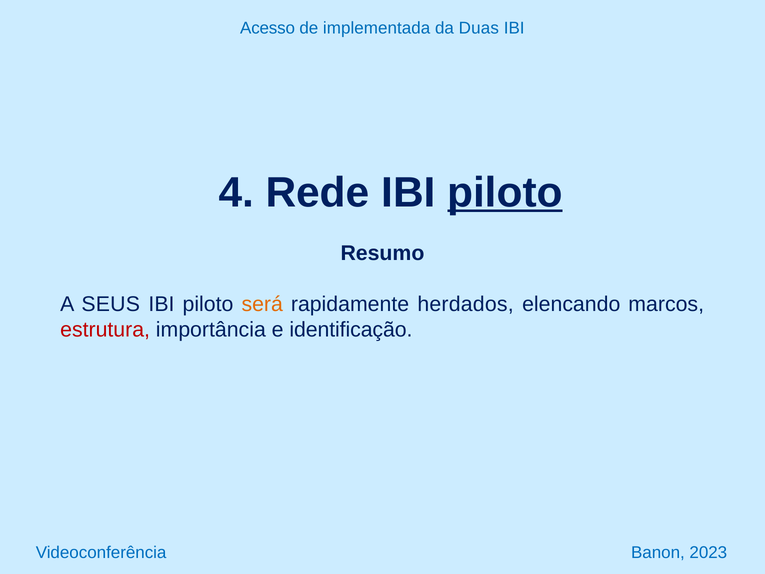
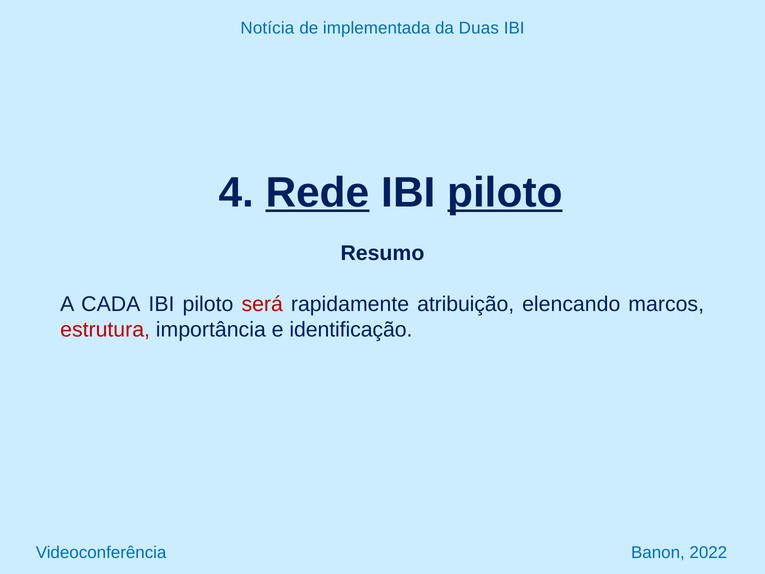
Acesso: Acesso -> Notícia (267, 28)
Rede underline: none -> present (318, 193)
SEUS: SEUS -> CADA (111, 304)
será colour: orange -> red (262, 304)
herdados: herdados -> atribuição (466, 304)
2023: 2023 -> 2022 (708, 553)
